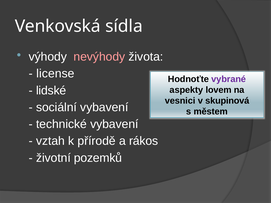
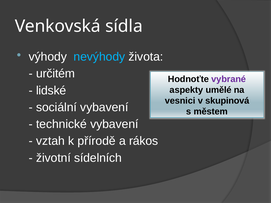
nevýhody colour: pink -> light blue (99, 57)
license: license -> určitém (55, 74)
lovem: lovem -> umělé (219, 90)
pozemků: pozemků -> sídelních (98, 158)
